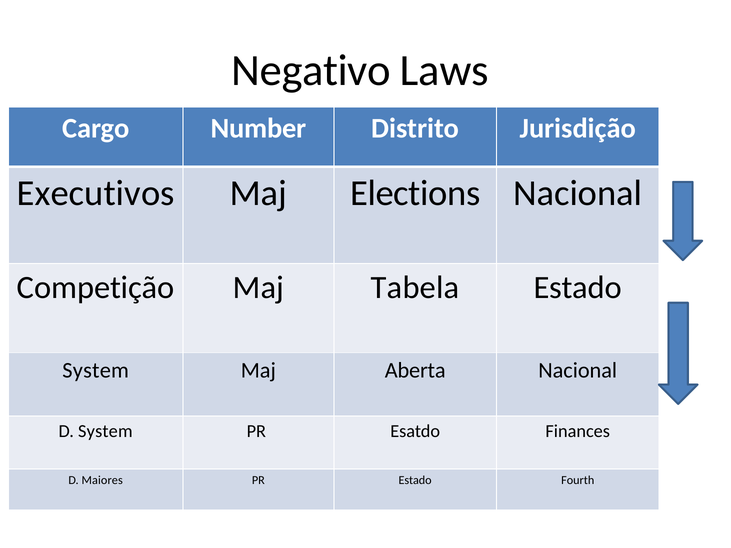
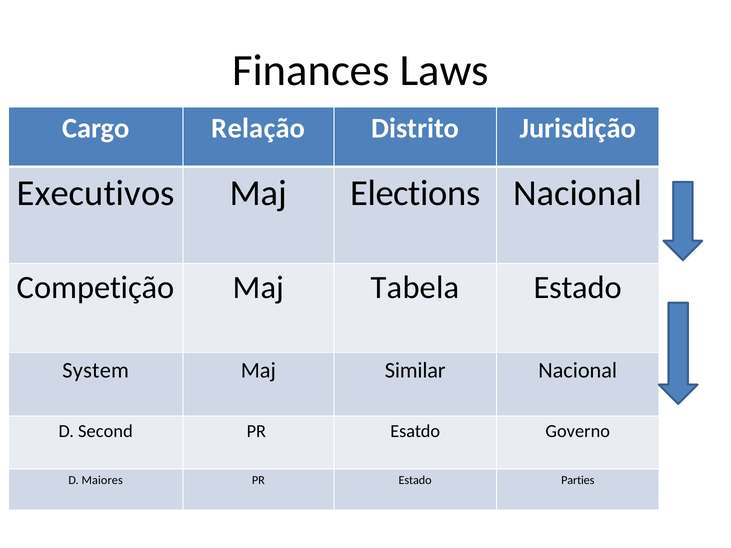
Negativo: Negativo -> Finances (311, 71)
Number: Number -> Relação (258, 128)
Aberta: Aberta -> Similar (415, 370)
D System: System -> Second (105, 431)
Finances: Finances -> Governo (578, 431)
Fourth: Fourth -> Parties (578, 480)
